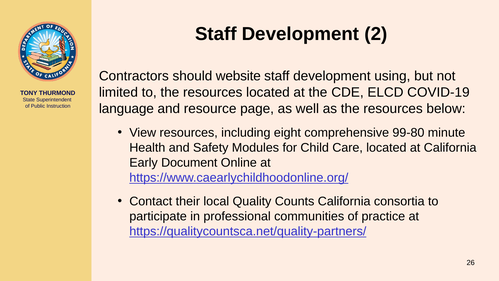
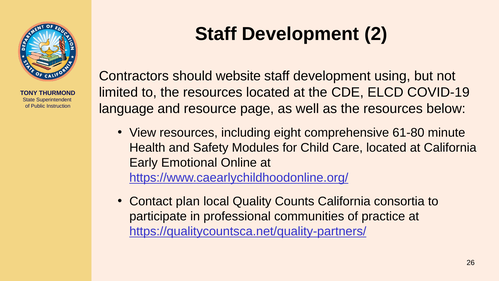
99-80: 99-80 -> 61-80 (408, 133)
Document: Document -> Emotional (189, 163)
their: their -> plan (188, 201)
